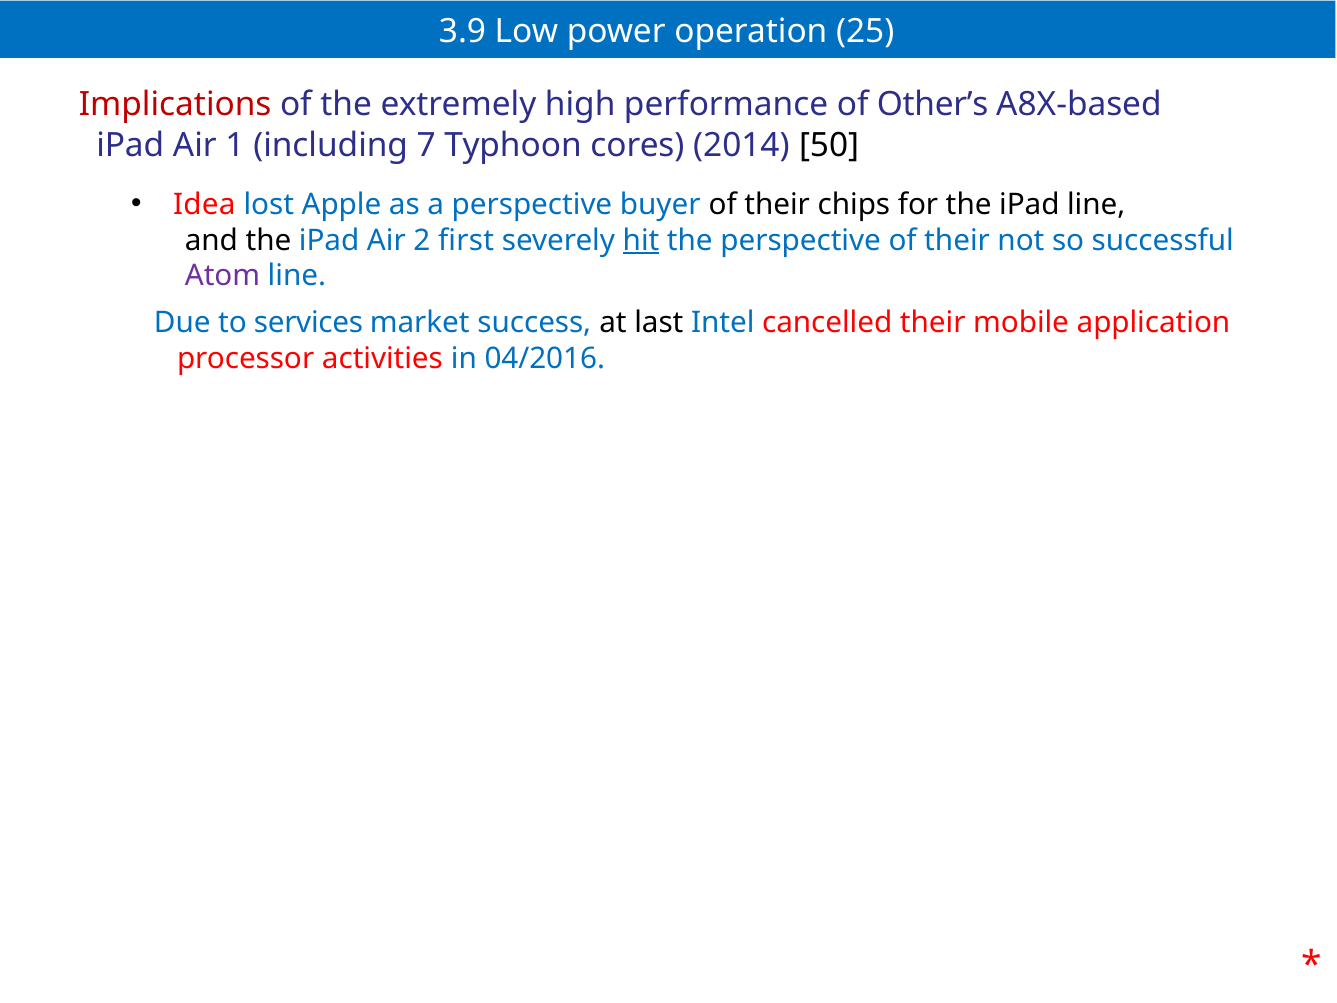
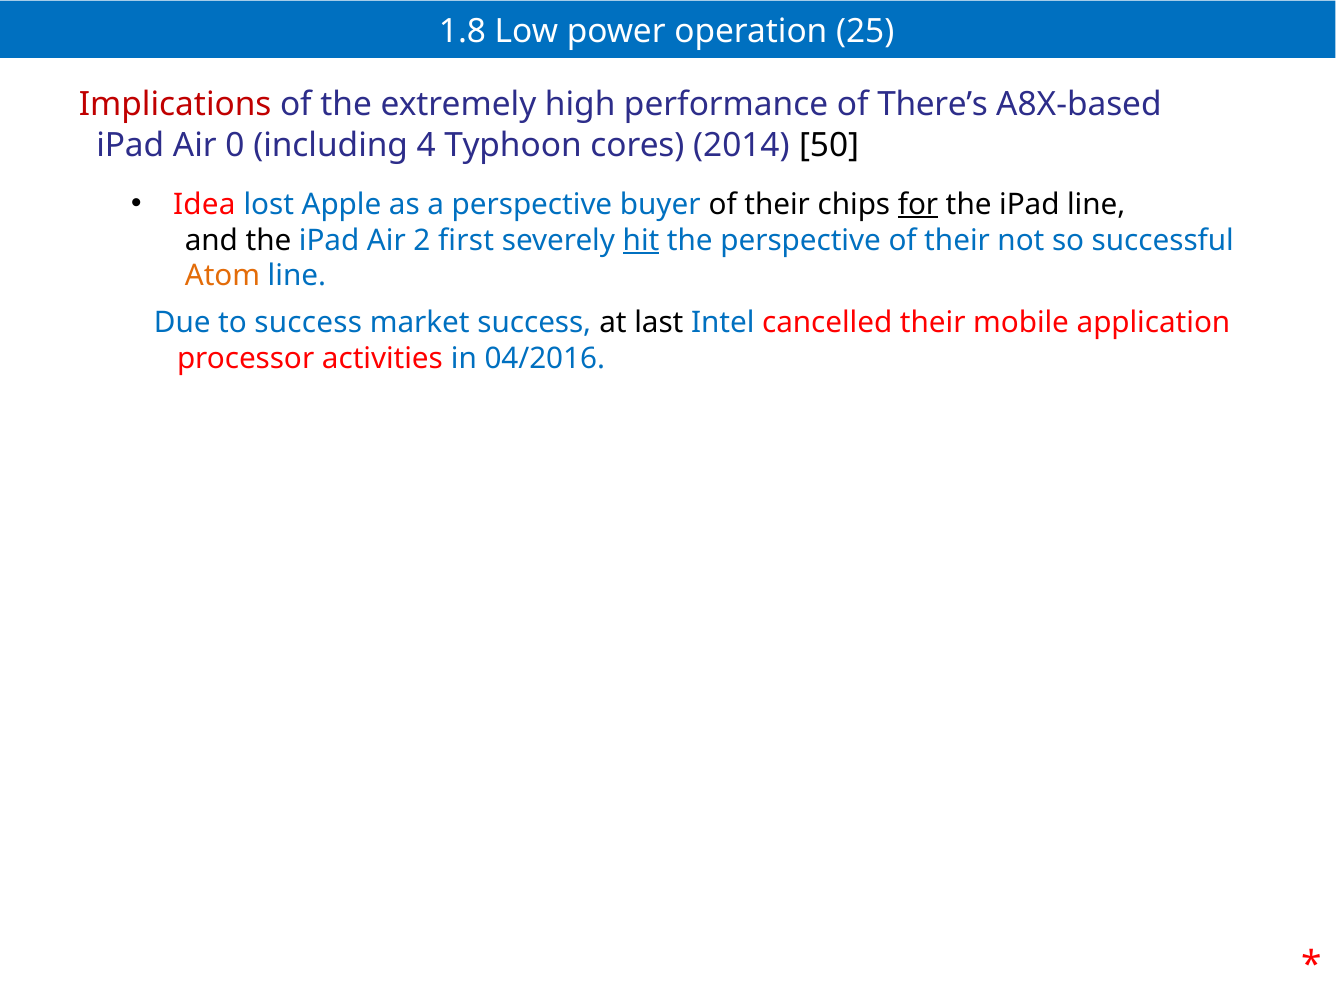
3.9: 3.9 -> 1.8 (463, 32)
Other’s: Other’s -> There’s (933, 105)
1: 1 -> 0 (235, 145)
7: 7 -> 4 (426, 145)
for underline: none -> present (918, 205)
Atom colour: purple -> orange (223, 276)
to services: services -> success (308, 323)
